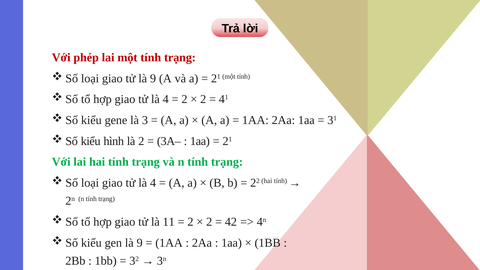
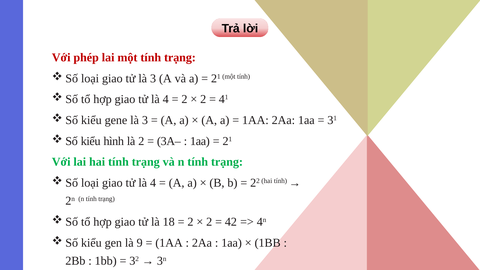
tử là 9: 9 -> 3 (153, 78)
11: 11 -> 18 (169, 222)
